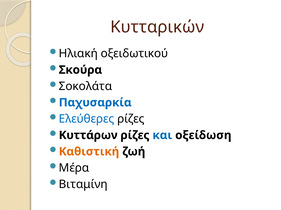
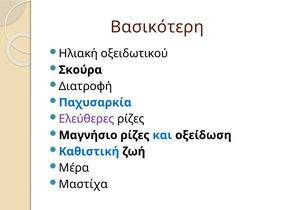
Κυτταρικών: Κυτταρικών -> Βασικότερη (157, 27)
Σοκολάτα: Σοκολάτα -> Διατροφή (86, 87)
Ελεύθερες colour: blue -> purple (87, 119)
Κυττάρων: Κυττάρων -> Μαγνήσιο (88, 136)
Καθιστική colour: orange -> blue (89, 152)
Βιταμίνη: Βιταμίνη -> Μαστίχα (83, 185)
